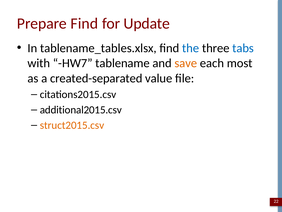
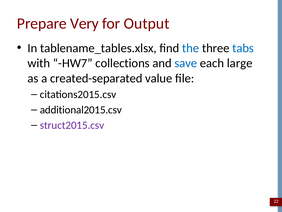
Prepare Find: Find -> Very (84, 23)
Update: Update -> Output (147, 23)
tablename: tablename -> collections (123, 63)
save colour: orange -> blue (186, 63)
most: most -> large (240, 63)
struct2015.csv colour: orange -> purple (72, 125)
